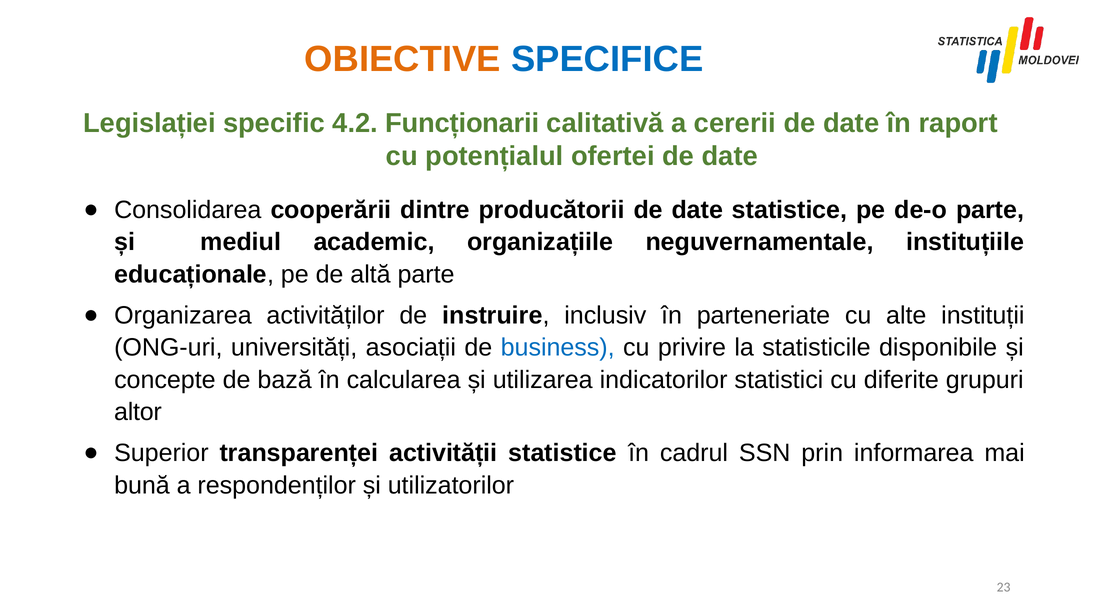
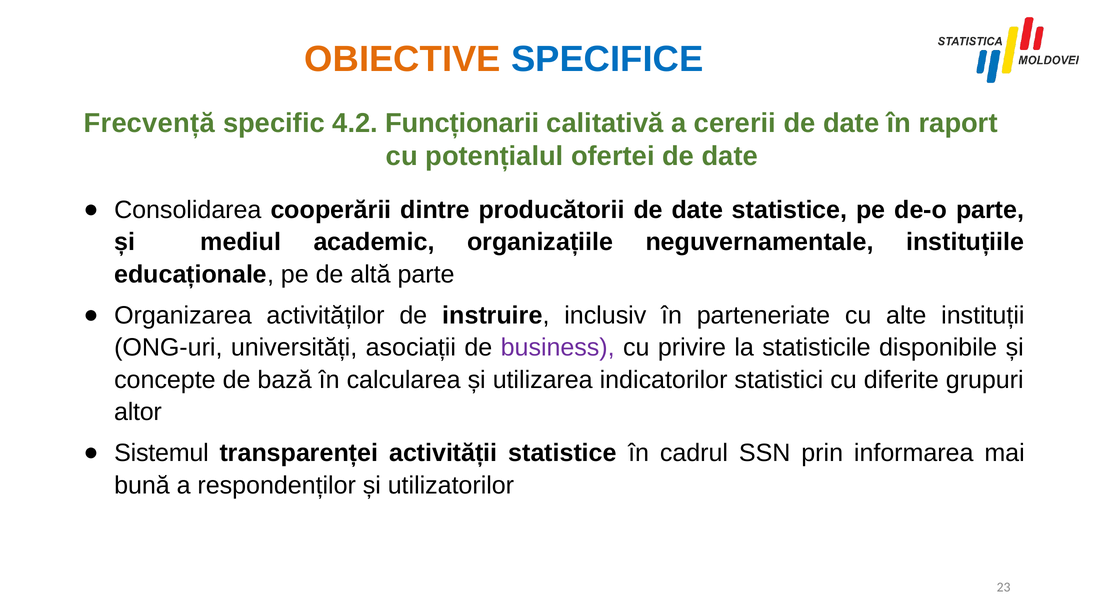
Legislației: Legislației -> Frecvență (149, 124)
business colour: blue -> purple (558, 348)
Superior: Superior -> Sistemul (161, 453)
